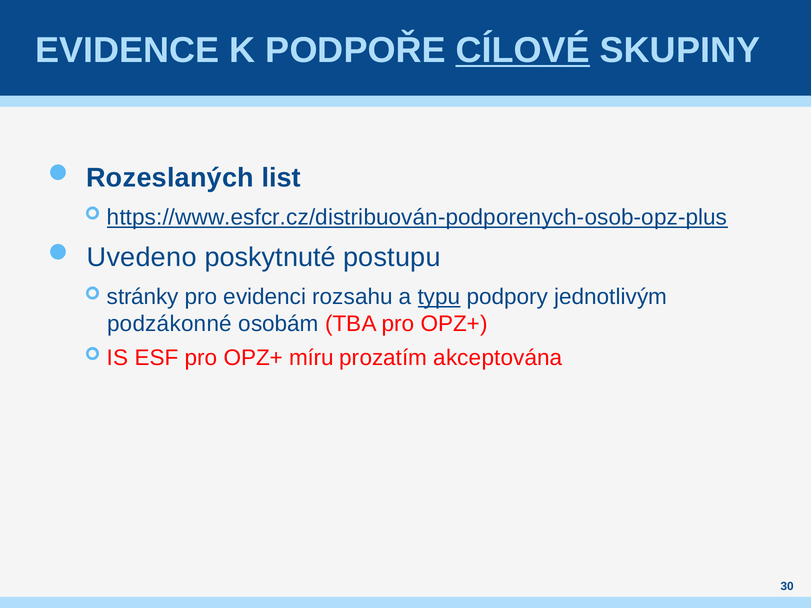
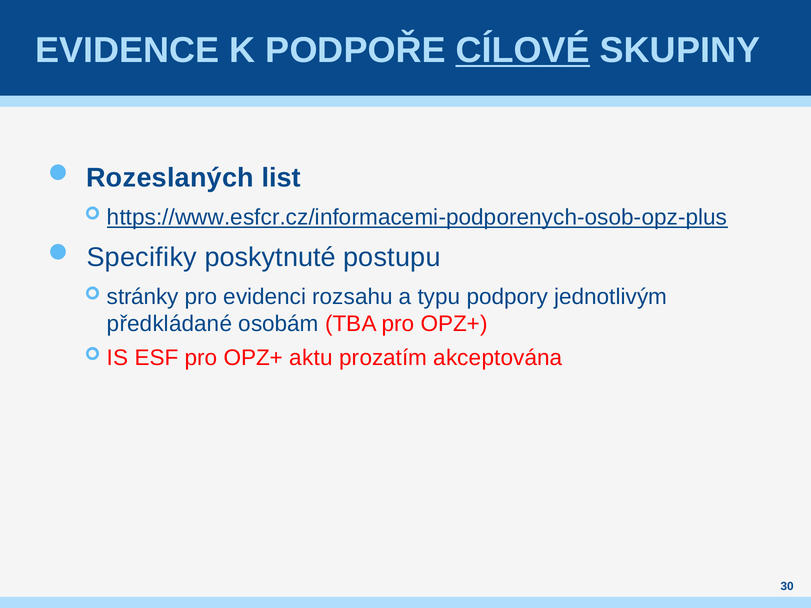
https://www.esfcr.cz/distribuován-podporenych-osob-opz-plus: https://www.esfcr.cz/distribuován-podporenych-osob-opz-plus -> https://www.esfcr.cz/informacemi-podporenych-osob-opz-plus (417, 217)
Uvedeno: Uvedeno -> Specifiky (142, 258)
typu underline: present -> none (439, 297)
podzákonné: podzákonné -> předkládané (170, 324)
míru: míru -> aktu (311, 358)
